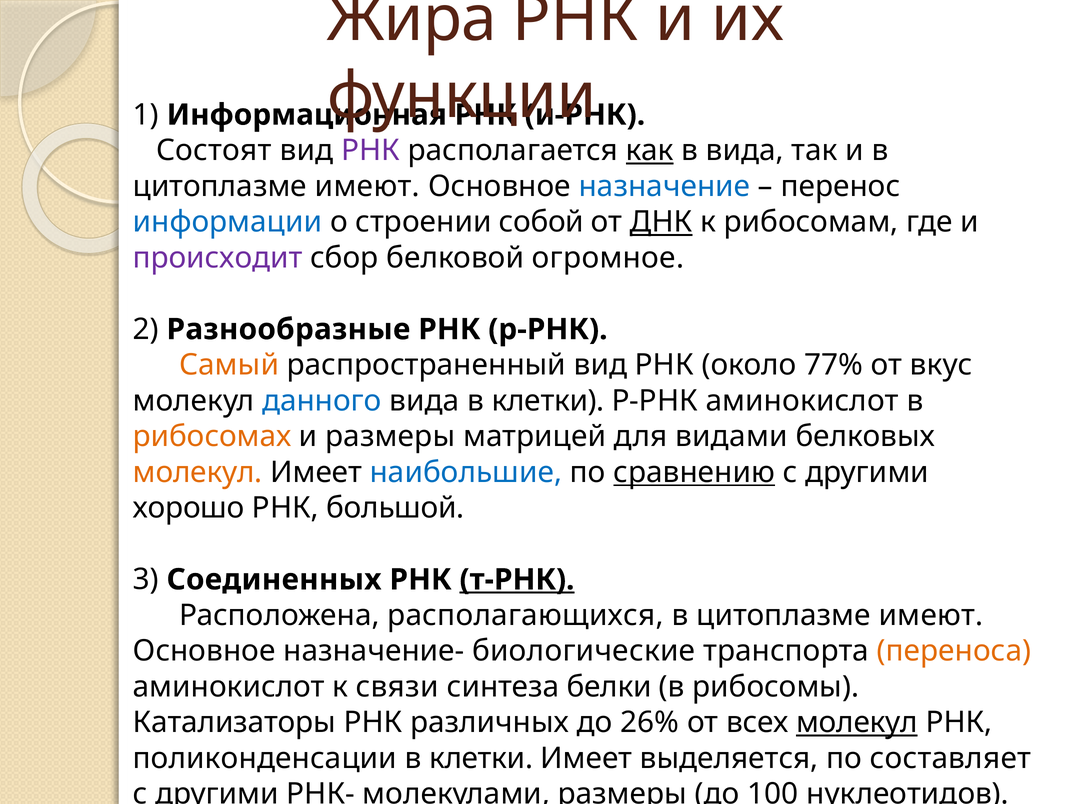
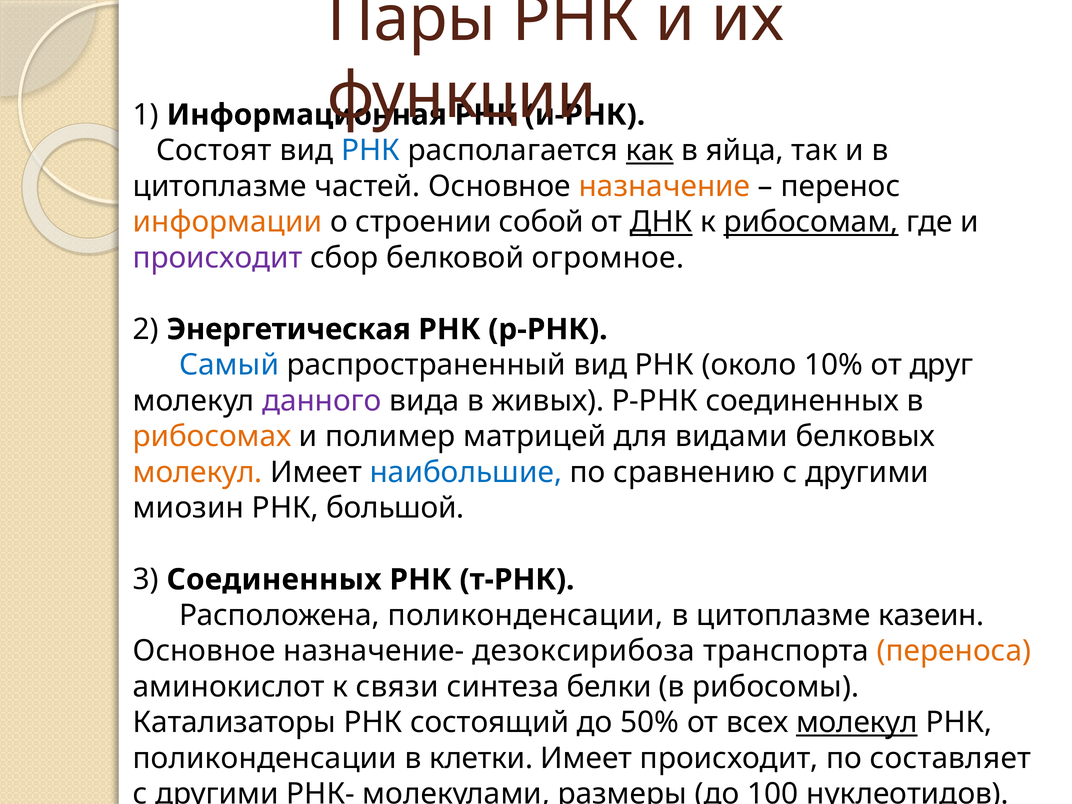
Жира: Жира -> Пары (412, 19)
РНК colour: purple -> blue (371, 151)
в вида: вида -> яйца (745, 151)
имеют: имеют -> частей (367, 186)
назначение colour: blue -> orange (664, 186)
информации colour: blue -> orange (228, 222)
рибосомам underline: none -> present (811, 222)
Разнообразные: Разнообразные -> Энергетическая (289, 329)
Самый colour: orange -> blue (229, 365)
77%: 77% -> 10% (834, 365)
вкус: вкус -> друг (941, 365)
данного colour: blue -> purple (322, 401)
вида в клетки: клетки -> живых (548, 401)
Р-РНК аминокислот: аминокислот -> соединенных (802, 401)
и размеры: размеры -> полимер (390, 437)
сравнению underline: present -> none (694, 472)
хорошо: хорошо -> миозин (188, 508)
т-РНК underline: present -> none (517, 580)
Расположена располагающихся: располагающихся -> поликонденсации (526, 615)
имеют: имеют -> казеин (931, 615)
биологические: биологические -> дезоксирибоза (584, 651)
различных: различных -> состоящий (490, 723)
26%: 26% -> 50% (650, 723)
Имеет выделяется: выделяется -> происходит (729, 758)
